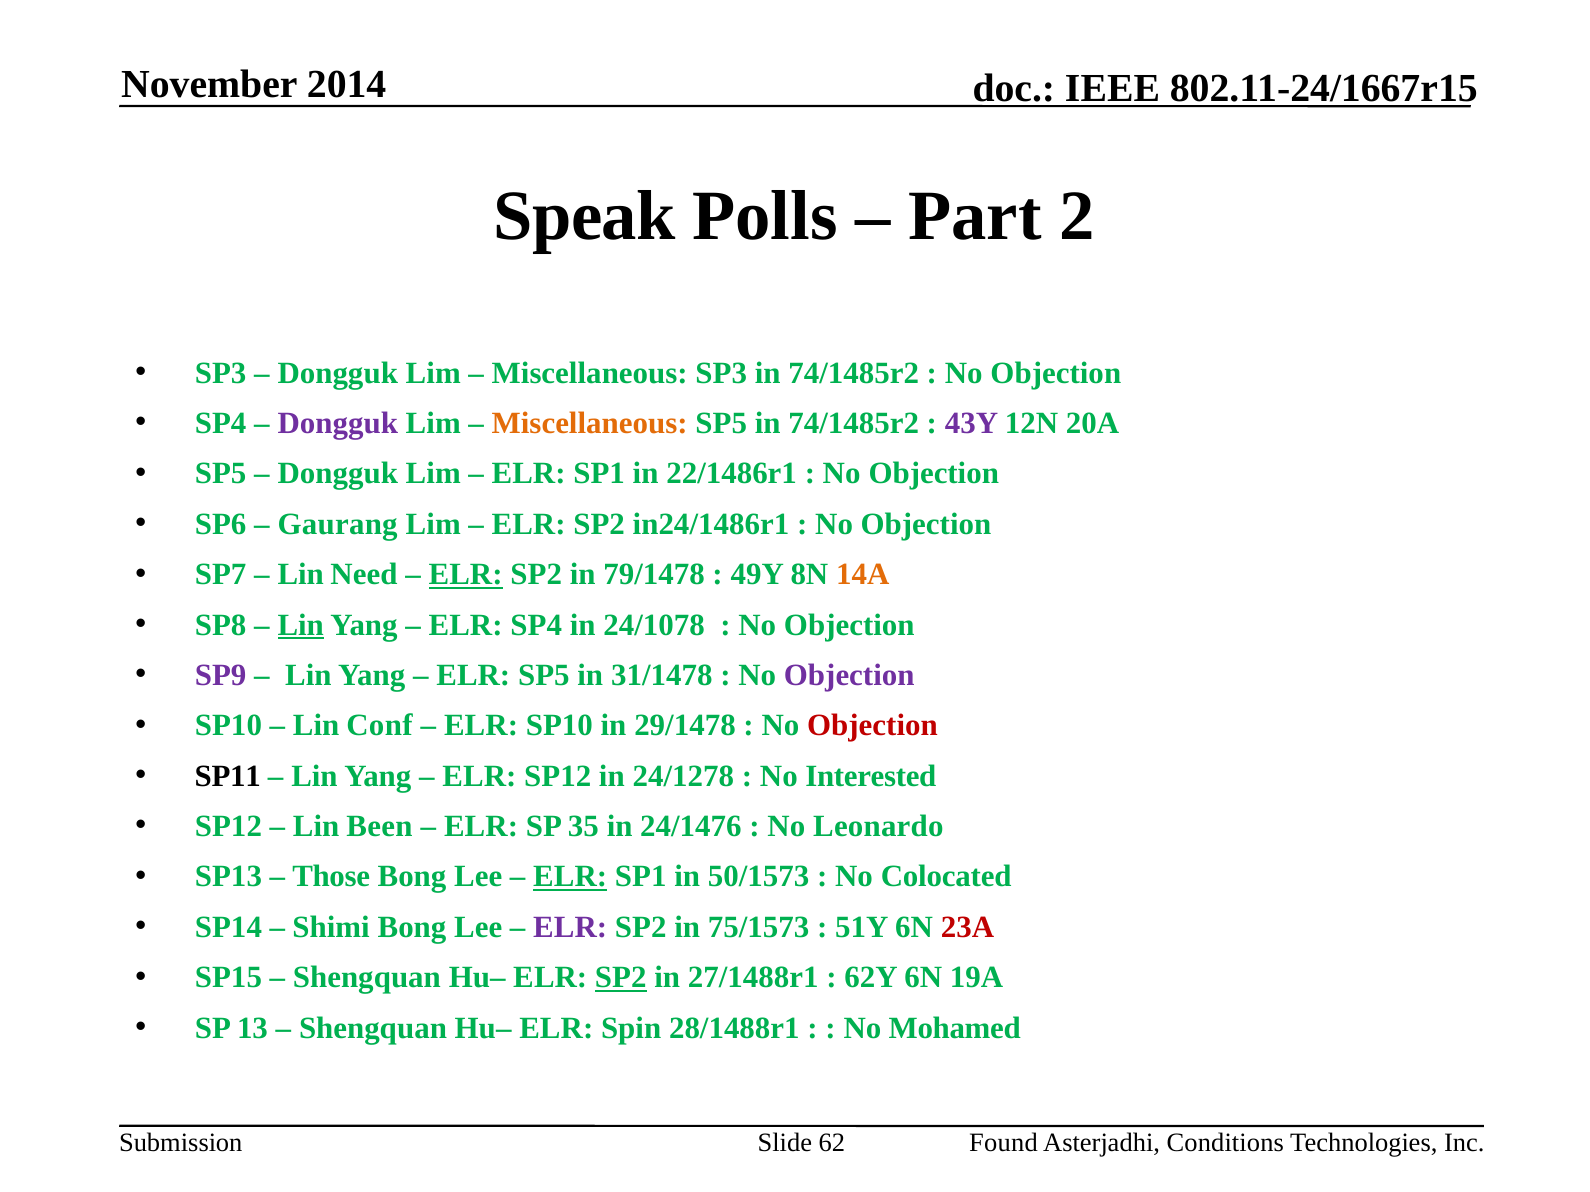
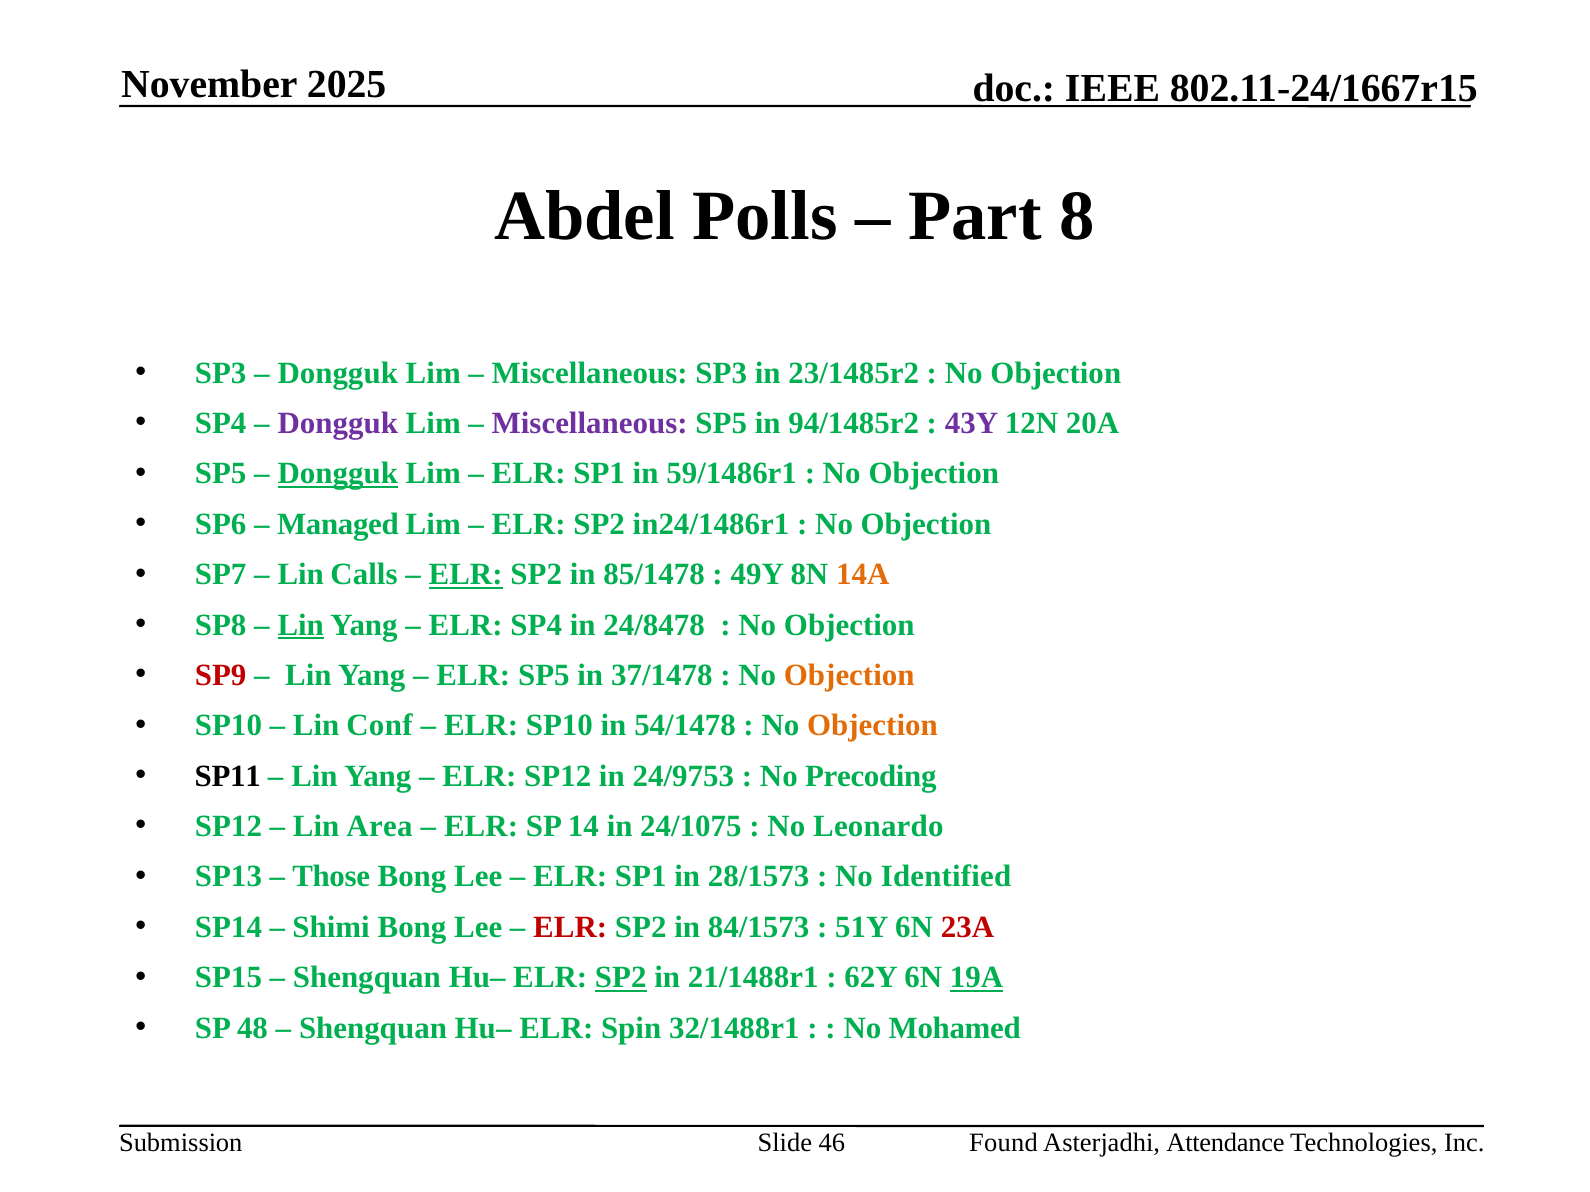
2014: 2014 -> 2025 (347, 84)
Speak: Speak -> Abdel (584, 217)
2: 2 -> 8 (1077, 217)
SP3 in 74/1485r2: 74/1485r2 -> 23/1485r2 (854, 373)
Miscellaneous colour: orange -> purple (590, 424)
SP5 in 74/1485r2: 74/1485r2 -> 94/1485r2 (854, 424)
Dongguk underline: none -> present (338, 474)
22/1486r1: 22/1486r1 -> 59/1486r1 (732, 474)
Gaurang: Gaurang -> Managed (338, 524)
Need: Need -> Calls (364, 575)
79/1478: 79/1478 -> 85/1478 (654, 575)
24/1078: 24/1078 -> 24/8478 (654, 625)
SP9 colour: purple -> red (221, 676)
31/1478: 31/1478 -> 37/1478 (662, 676)
Objection colour: purple -> orange (849, 676)
29/1478: 29/1478 -> 54/1478 (685, 726)
Objection colour: red -> orange (872, 726)
24/1278: 24/1278 -> 24/9753 (683, 776)
Interested: Interested -> Precoding (871, 776)
Been: Been -> Area (379, 827)
35: 35 -> 14 (583, 827)
24/1476: 24/1476 -> 24/1075 (691, 827)
ELR underline: present -> none (570, 877)
50/1573: 50/1573 -> 28/1573 (759, 877)
Colocated: Colocated -> Identified (946, 877)
ELR colour: purple -> red (570, 928)
75/1573: 75/1573 -> 84/1573 (759, 928)
27/1488r1: 27/1488r1 -> 21/1488r1 (753, 978)
19A underline: none -> present (976, 978)
13: 13 -> 48 (252, 1028)
28/1488r1: 28/1488r1 -> 32/1488r1 (734, 1028)
62: 62 -> 46 (832, 1144)
Conditions: Conditions -> Attendance (1226, 1144)
